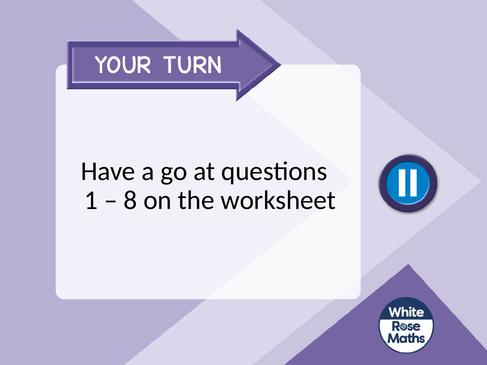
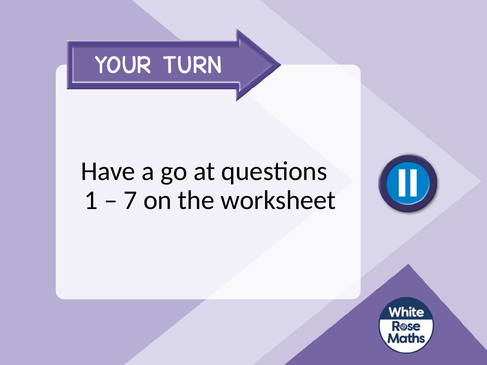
8: 8 -> 7 (130, 200)
